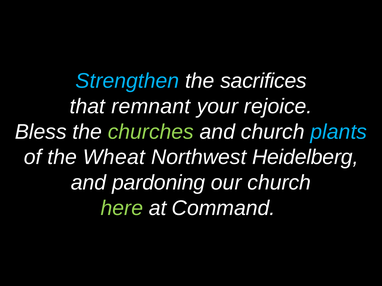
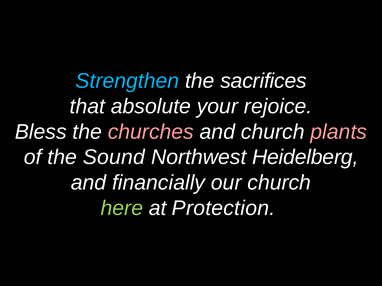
remnant: remnant -> absolute (151, 107)
churches colour: light green -> pink (151, 132)
plants colour: light blue -> pink (339, 132)
Wheat: Wheat -> Sound (114, 158)
pardoning: pardoning -> financially (159, 183)
Command: Command -> Protection (223, 208)
